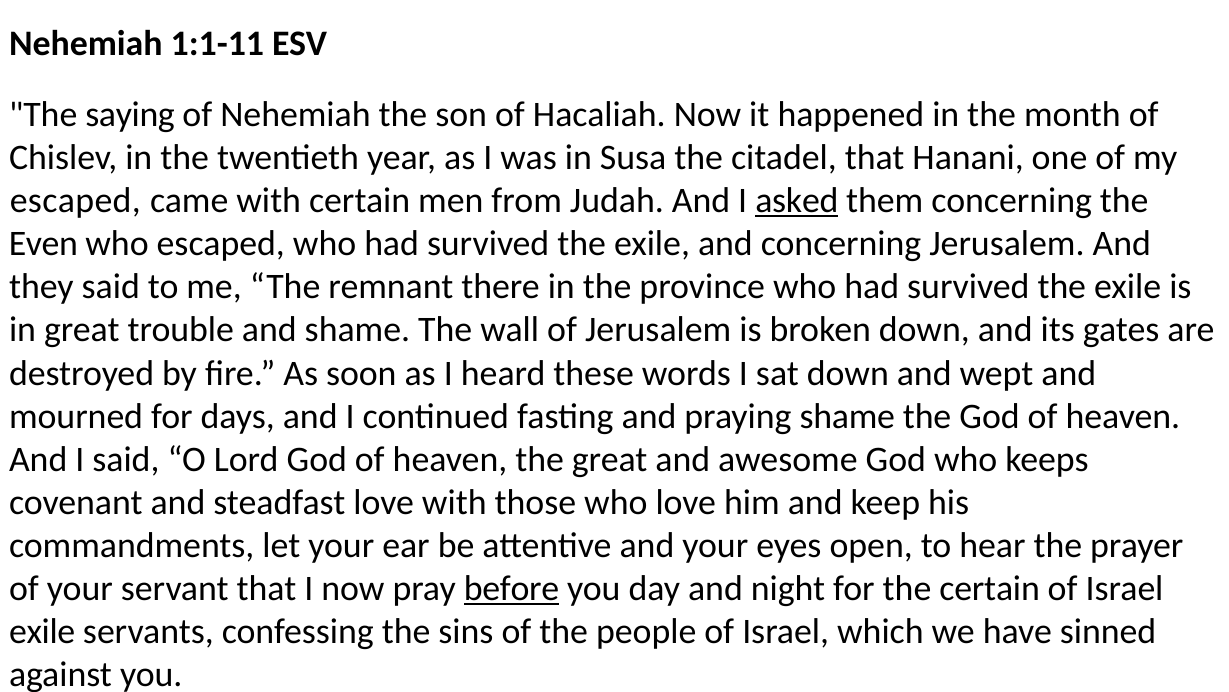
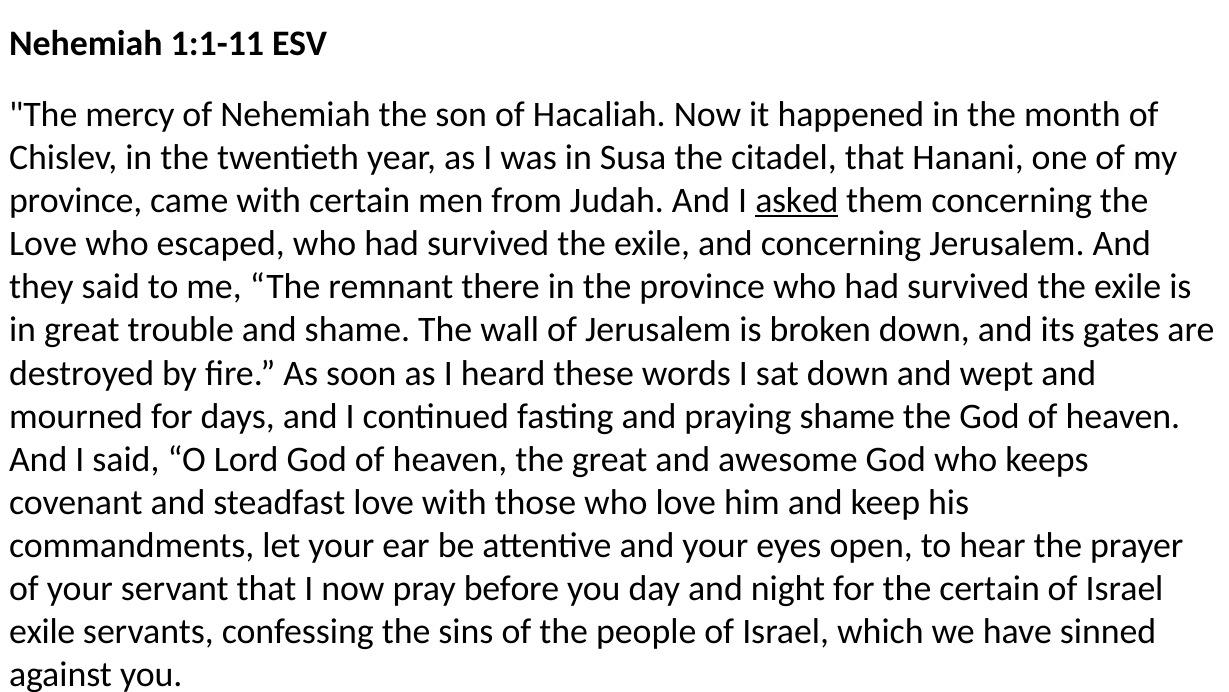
saying: saying -> mercy (130, 115)
escaped: escaped -> province (76, 201)
Even: Even -> Love (43, 244)
before underline: present -> none (512, 588)
